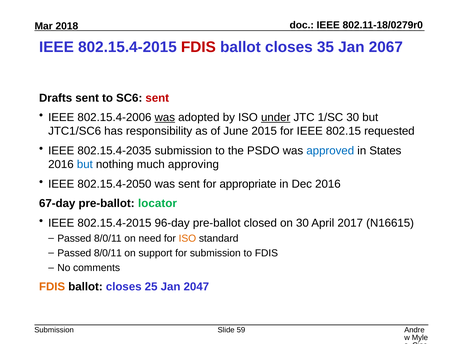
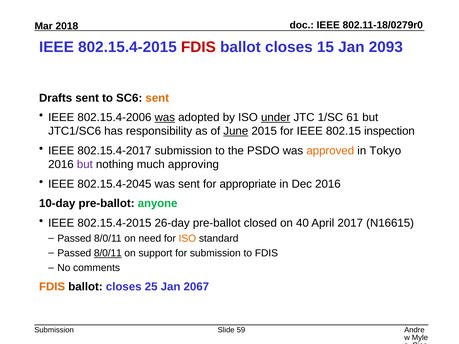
35: 35 -> 15 (325, 47)
2067: 2067 -> 2093 (386, 47)
sent colour: red -> orange (157, 98)
1/SC 30: 30 -> 61 (353, 117)
June underline: none -> present (236, 131)
requested: requested -> inspection (389, 131)
802.15.4-2035: 802.15.4-2035 -> 802.15.4-2017 (114, 151)
approved colour: blue -> orange (330, 151)
States: States -> Tokyo (385, 151)
but colour: blue -> purple (85, 165)
802.15.4-2050: 802.15.4-2050 -> 802.15.4-2045 (114, 184)
67-day: 67-day -> 10-day (57, 204)
locator: locator -> anyone (158, 204)
96-day: 96-day -> 26-day (172, 223)
on 30: 30 -> 40 (302, 223)
8/0/11 underline: none -> present (108, 253)
2047: 2047 -> 2067 (196, 287)
